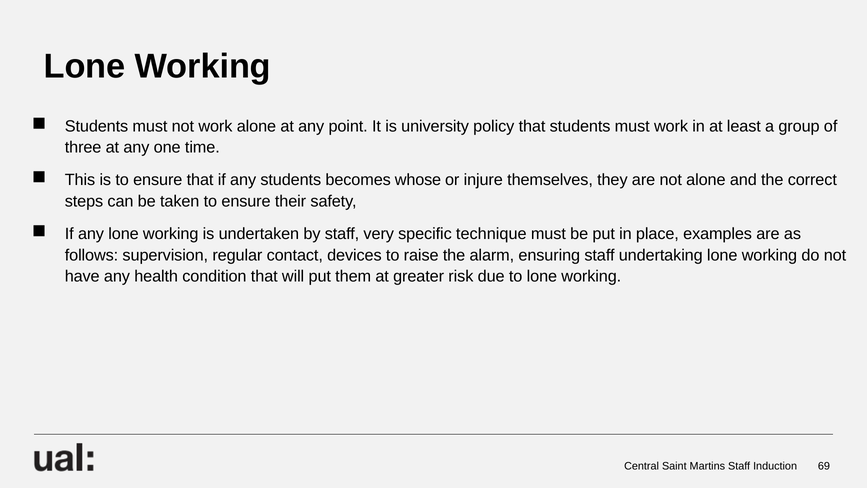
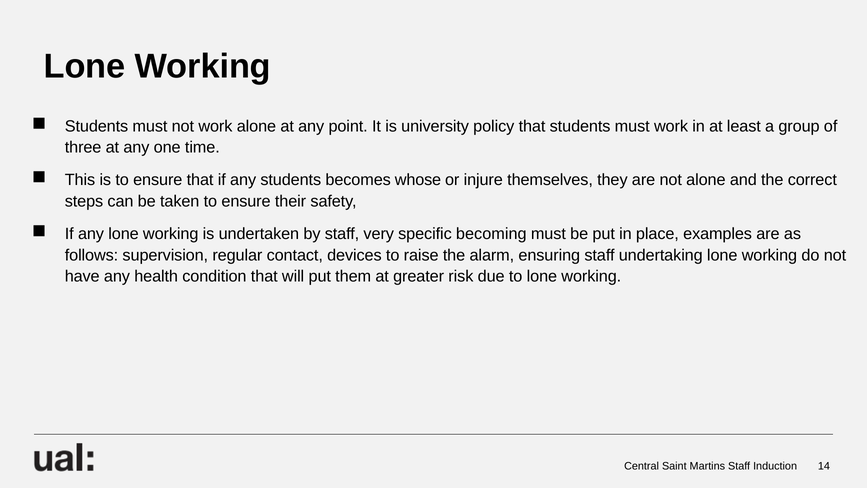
technique: technique -> becoming (491, 234)
69: 69 -> 14 (824, 466)
